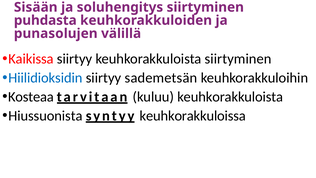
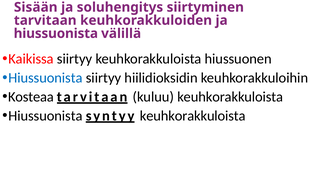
puhdasta: puhdasta -> tarvitaan (45, 20)
punasolujen: punasolujen -> hiussuonista (56, 33)
keuhkorakkuloista siirtyminen: siirtyminen -> hiussuonen (238, 59)
Hiilidioksidin: Hiilidioksidin -> Hiussuonista (45, 78)
sademetsän: sademetsän -> hiilidioksidin (161, 78)
keuhkorakkuloissa: keuhkorakkuloissa -> keuhkorakkuloista (193, 116)
